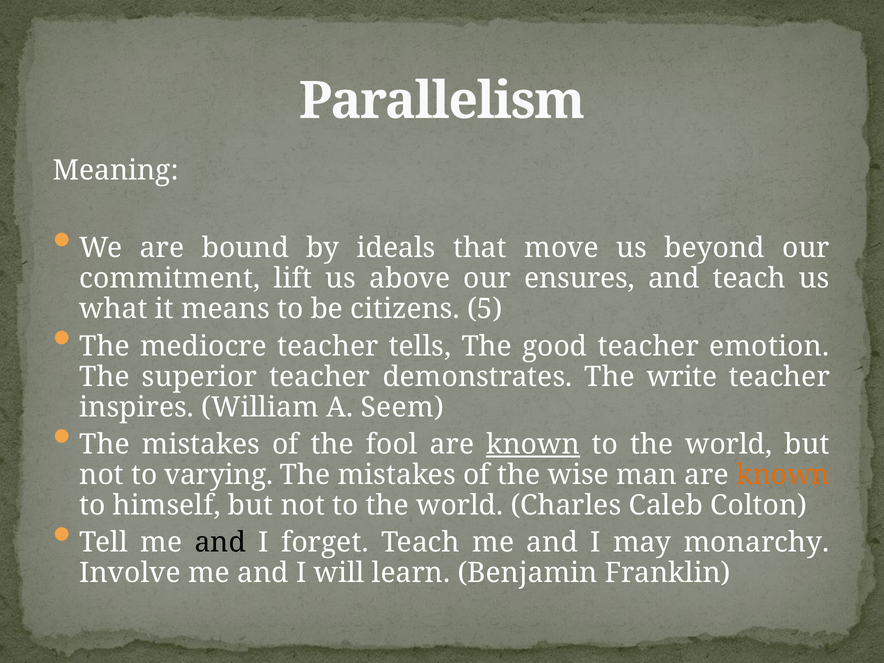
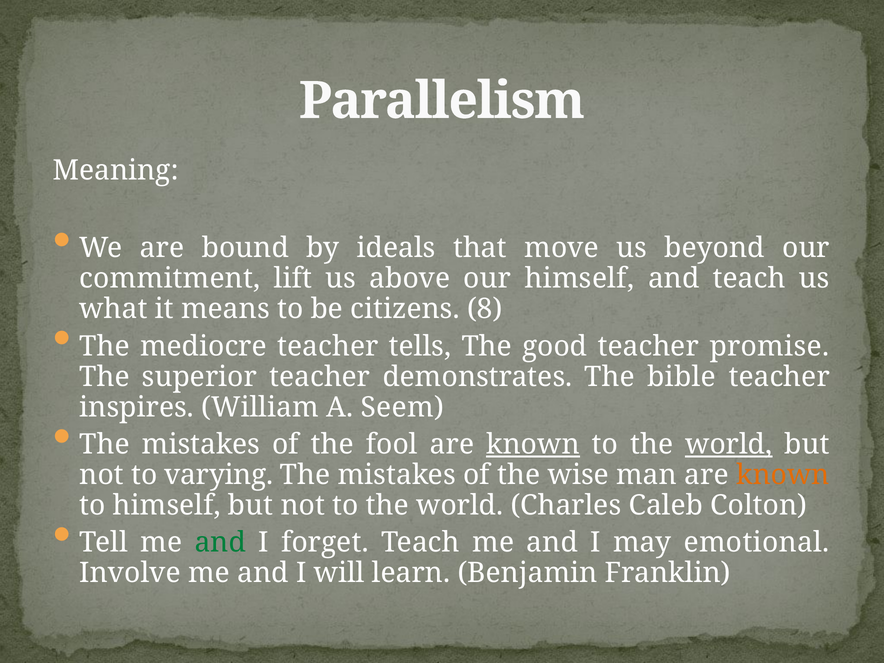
our ensures: ensures -> himself (579, 279)
5: 5 -> 8 (485, 309)
emotion: emotion -> promise (769, 346)
write: write -> bible (682, 377)
world underline: none -> present (729, 444)
and colour: black -> green (220, 542)
monarchy: monarchy -> emotional (756, 542)
